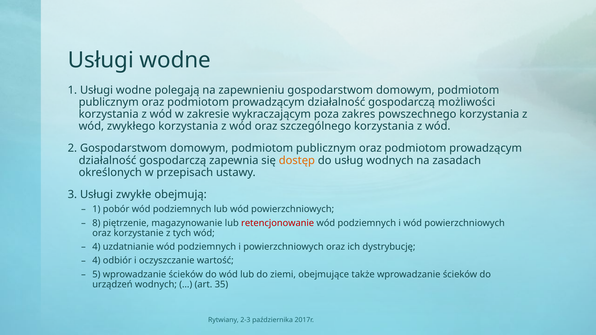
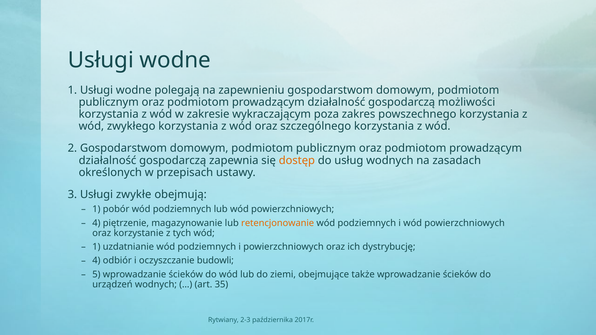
8: 8 -> 4 (96, 223)
retencjonowanie colour: red -> orange (278, 223)
4: 4 -> 1 (96, 247)
wartość: wartość -> budowli (215, 261)
